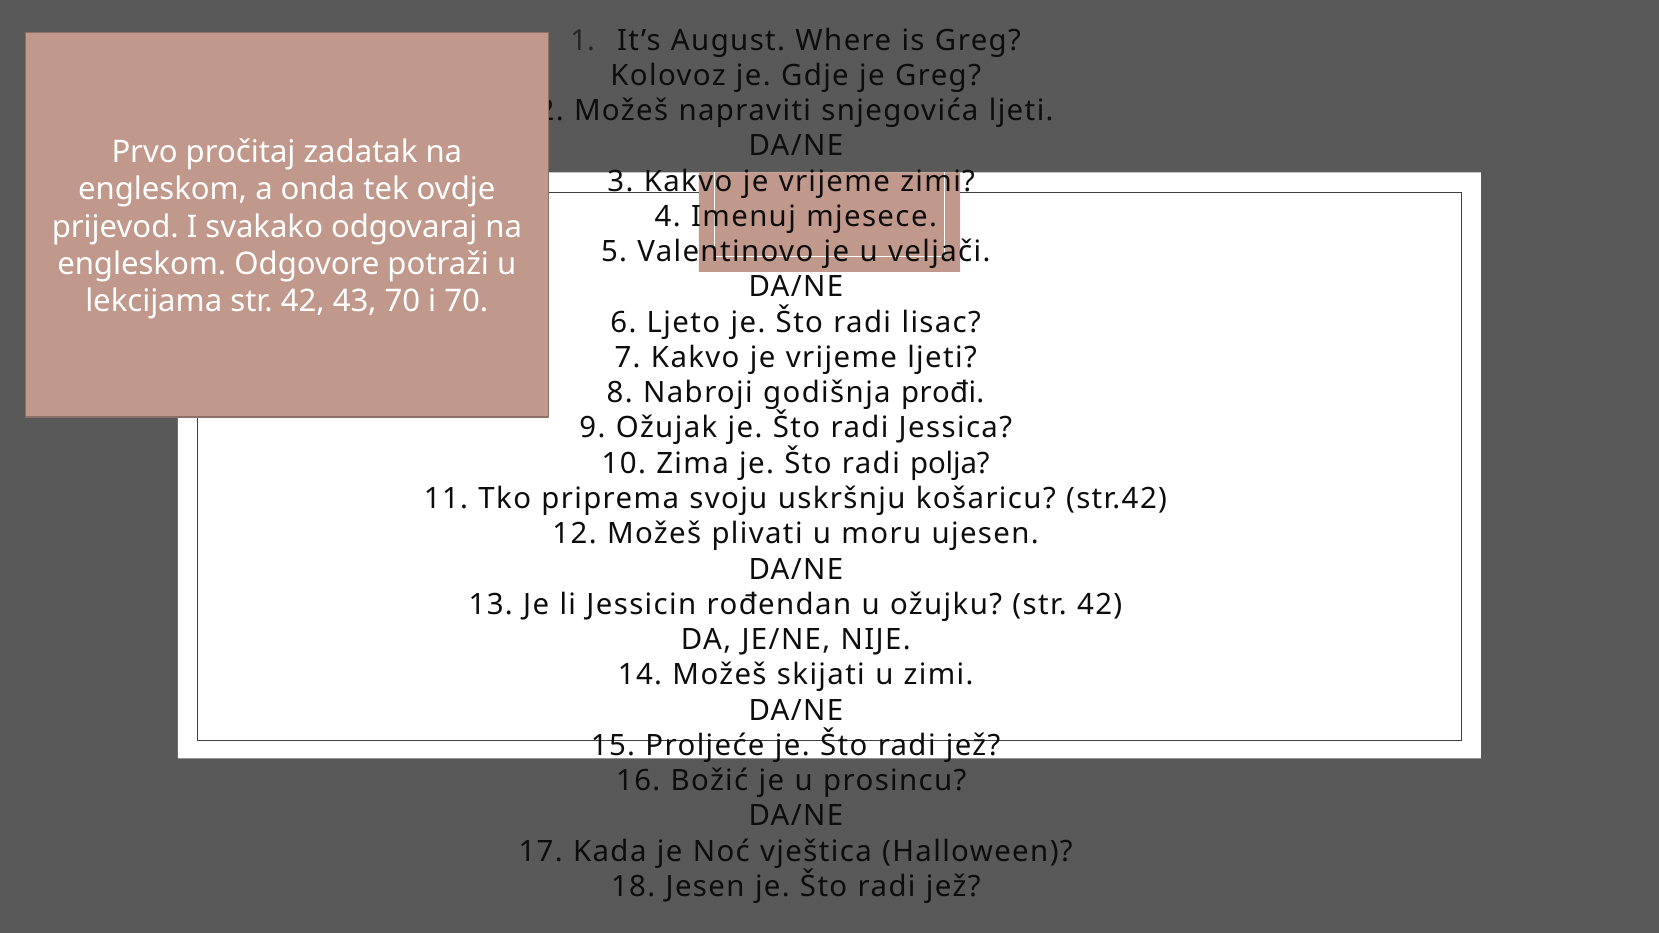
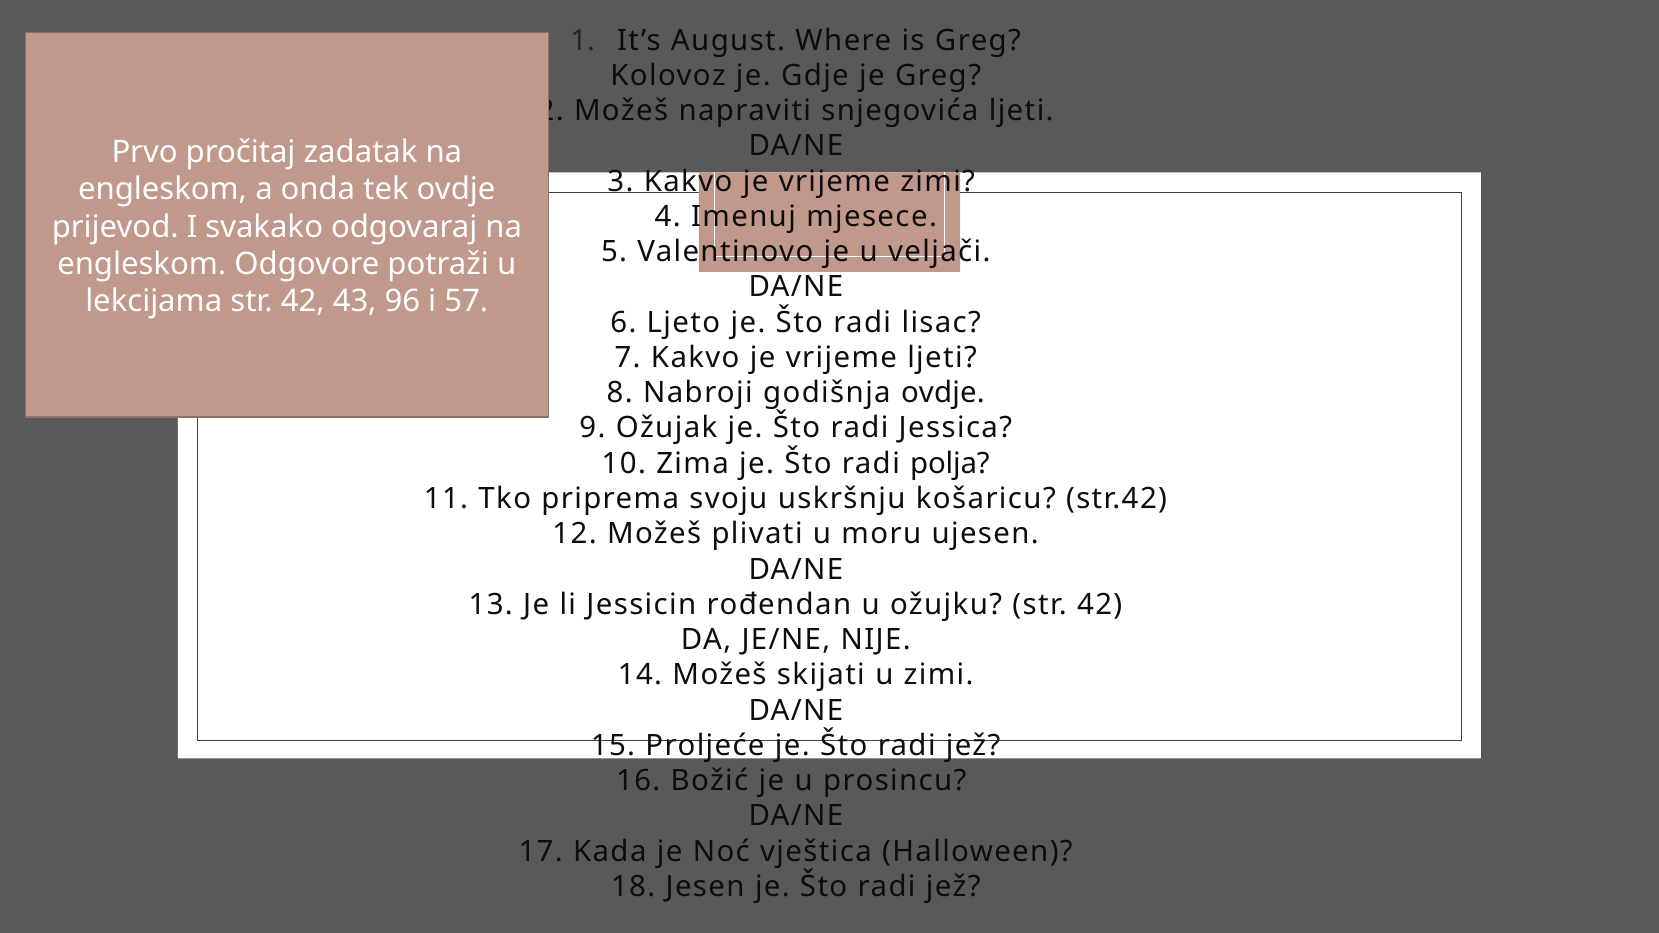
43 70: 70 -> 96 (402, 302)
i 70: 70 -> 57 (466, 302)
godišnja prođi: prođi -> ovdje (943, 393)
